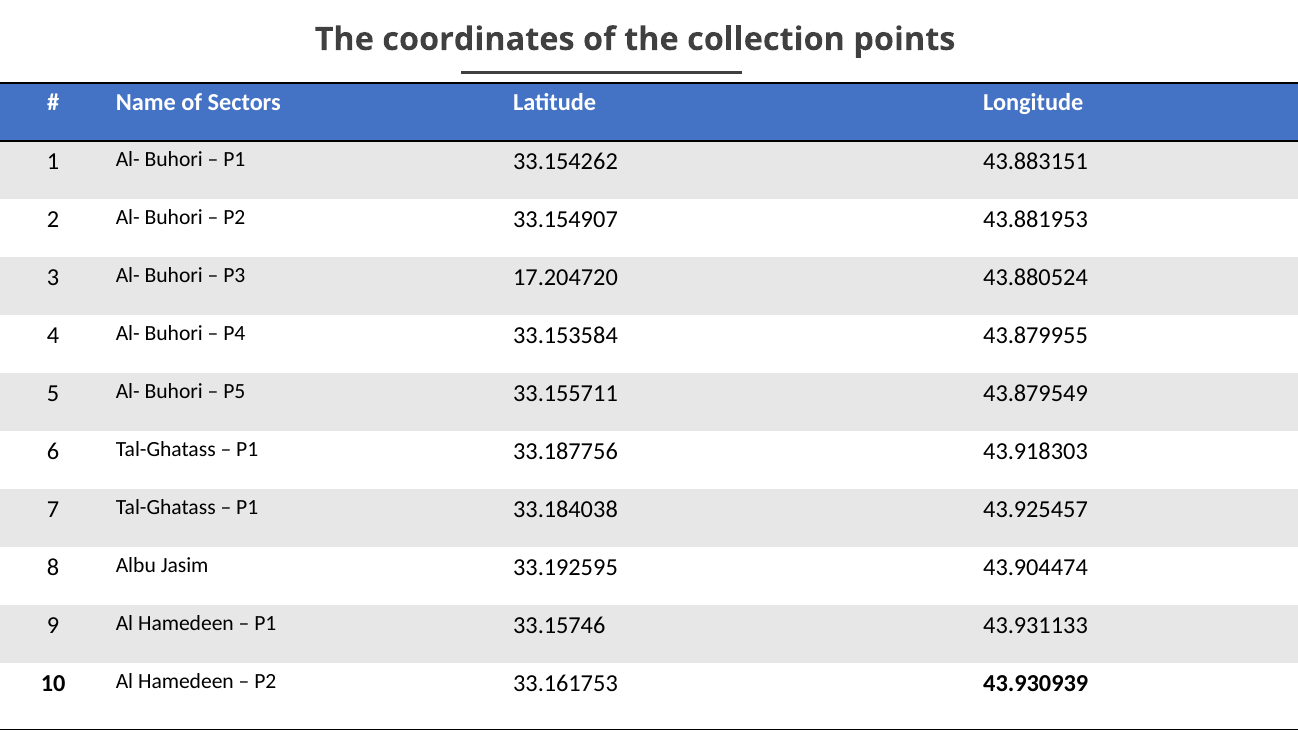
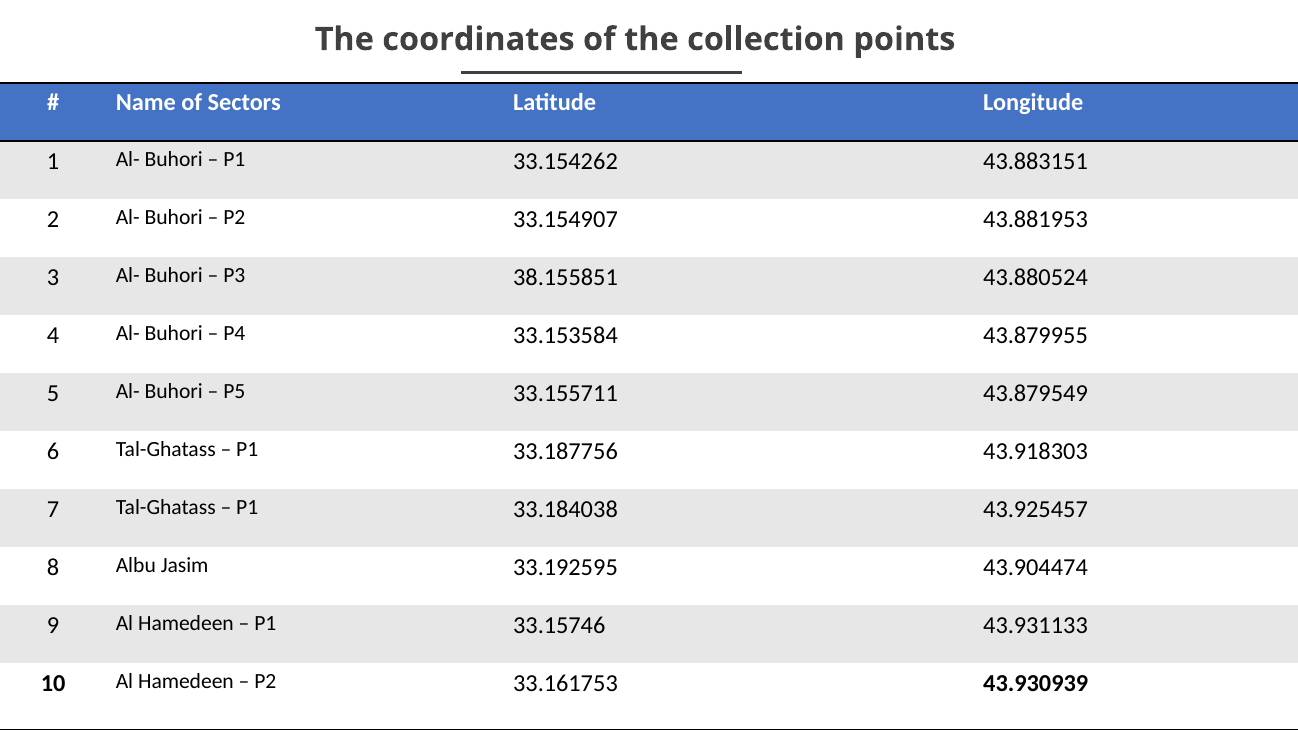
17.204720: 17.204720 -> 38.155851 (565, 277)
